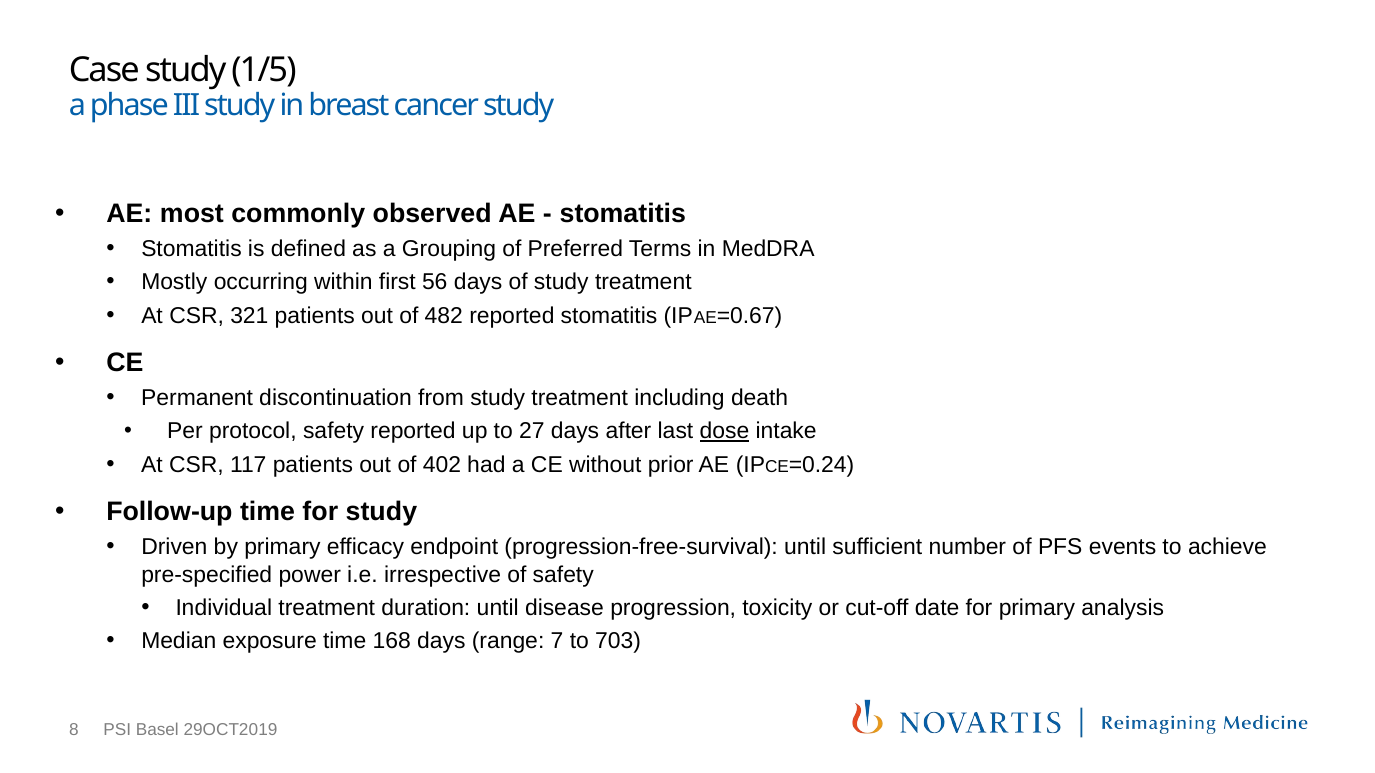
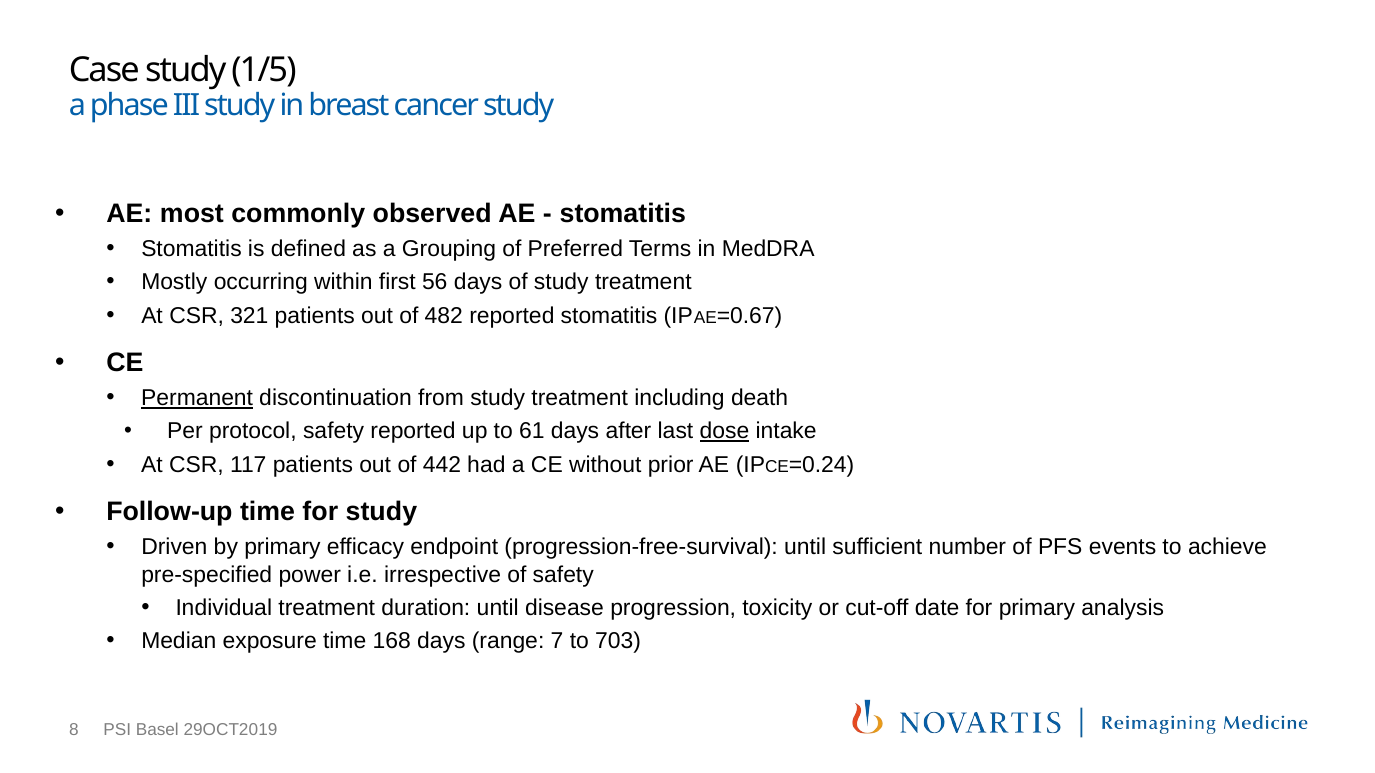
Permanent underline: none -> present (197, 398)
27: 27 -> 61 (532, 432)
402: 402 -> 442 (442, 465)
